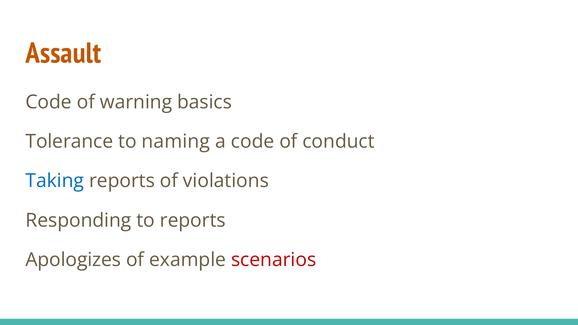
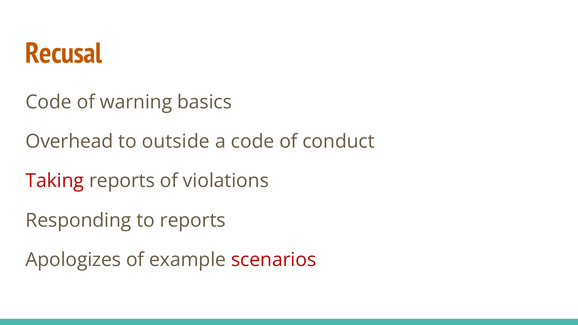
Assault: Assault -> Recusal (64, 53)
Tolerance: Tolerance -> Overhead (69, 142)
naming: naming -> outside (176, 142)
Taking colour: blue -> red (55, 181)
